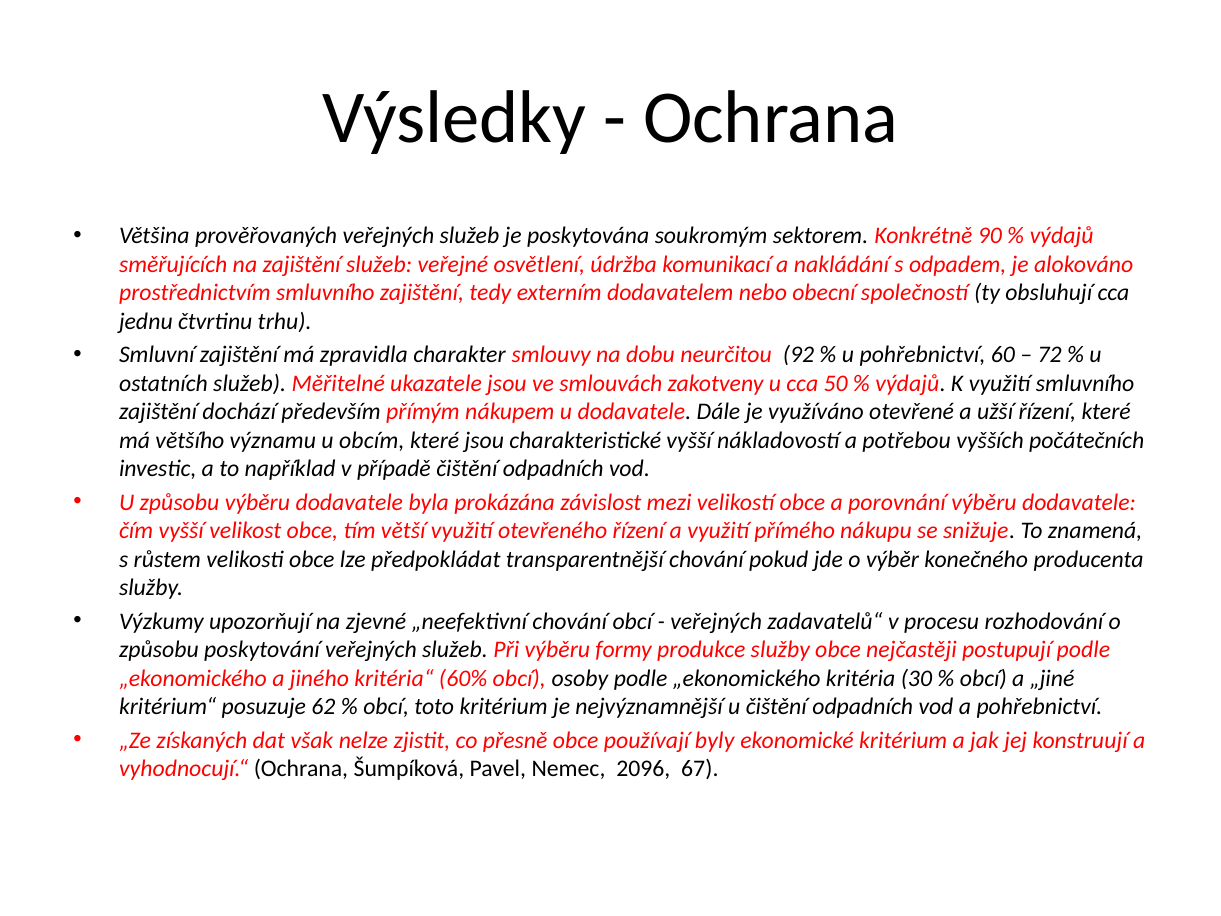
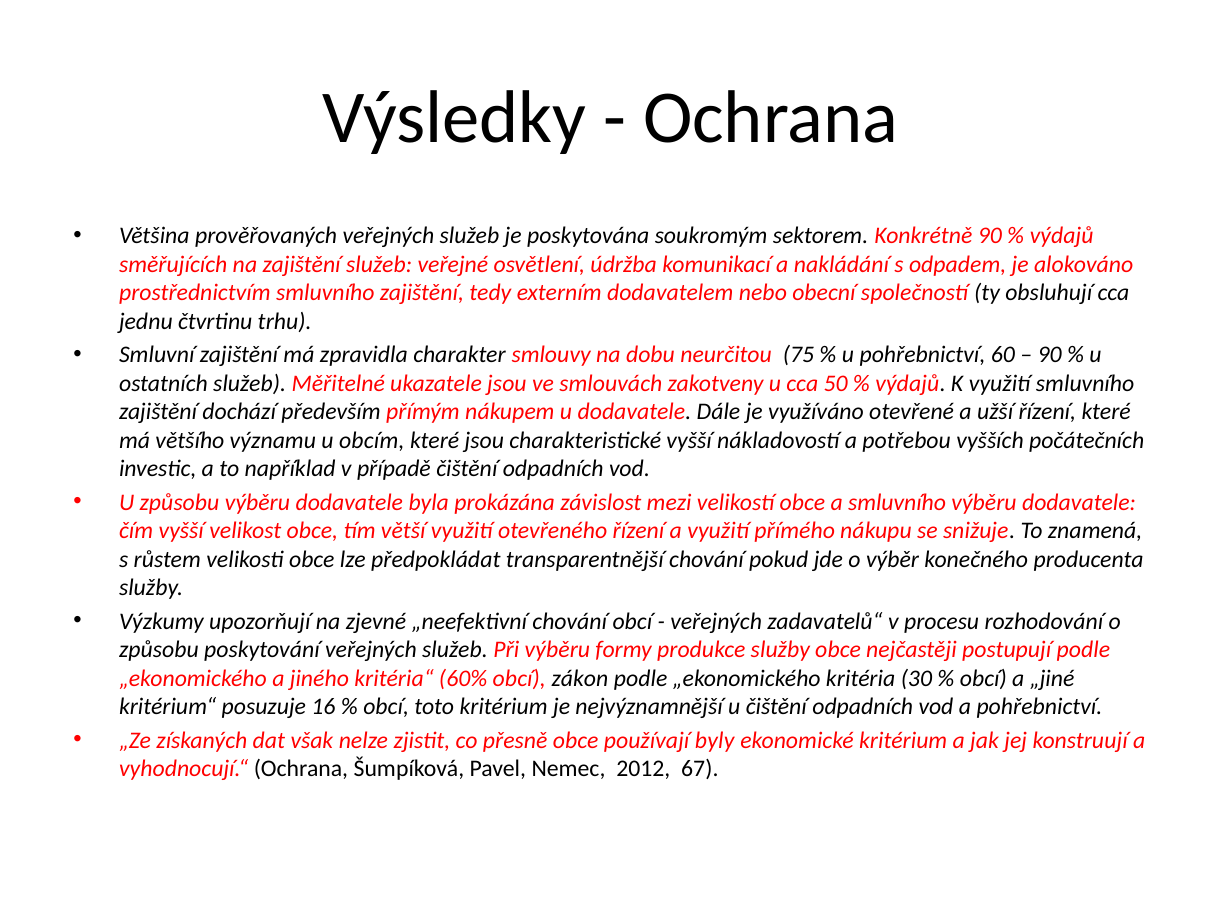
92: 92 -> 75 (798, 355)
72: 72 -> 90 (1050, 355)
a porovnání: porovnání -> smluvního (897, 502)
osoby: osoby -> zákon (580, 678)
62: 62 -> 16 (323, 707)
2096: 2096 -> 2012 (643, 769)
